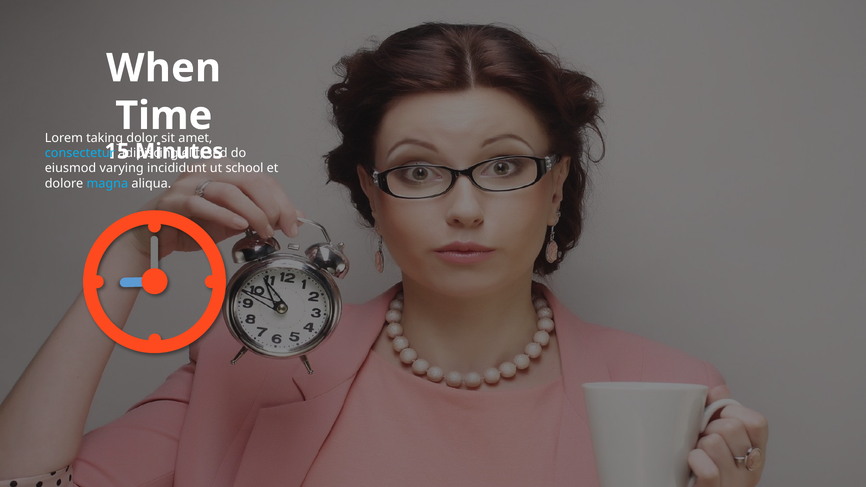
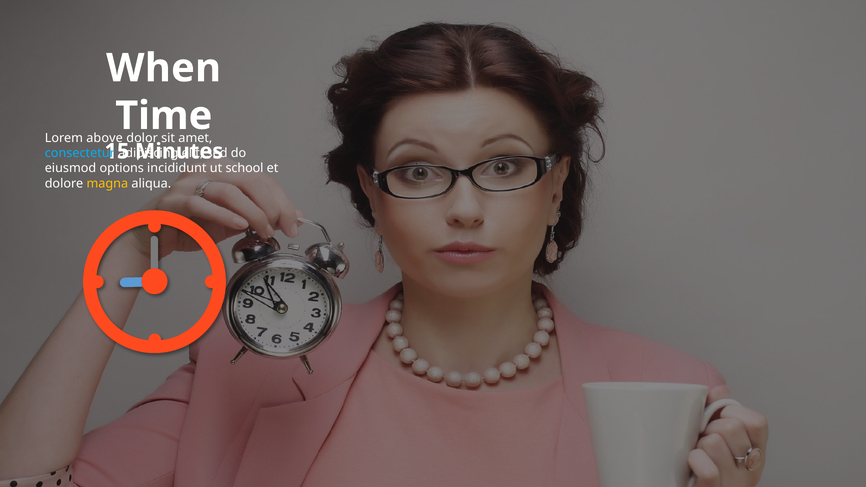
taking: taking -> above (105, 138)
varying: varying -> options (122, 168)
magna colour: light blue -> yellow (107, 183)
